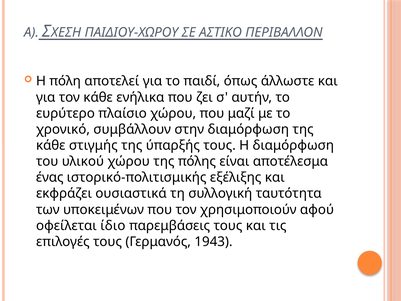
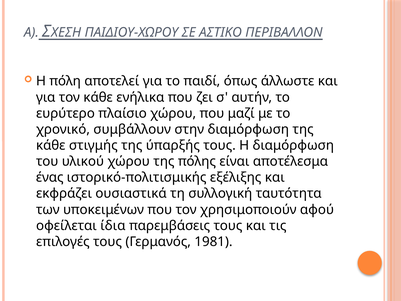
ίδιο: ίδιο -> ίδια (113, 225)
1943: 1943 -> 1981 (213, 242)
